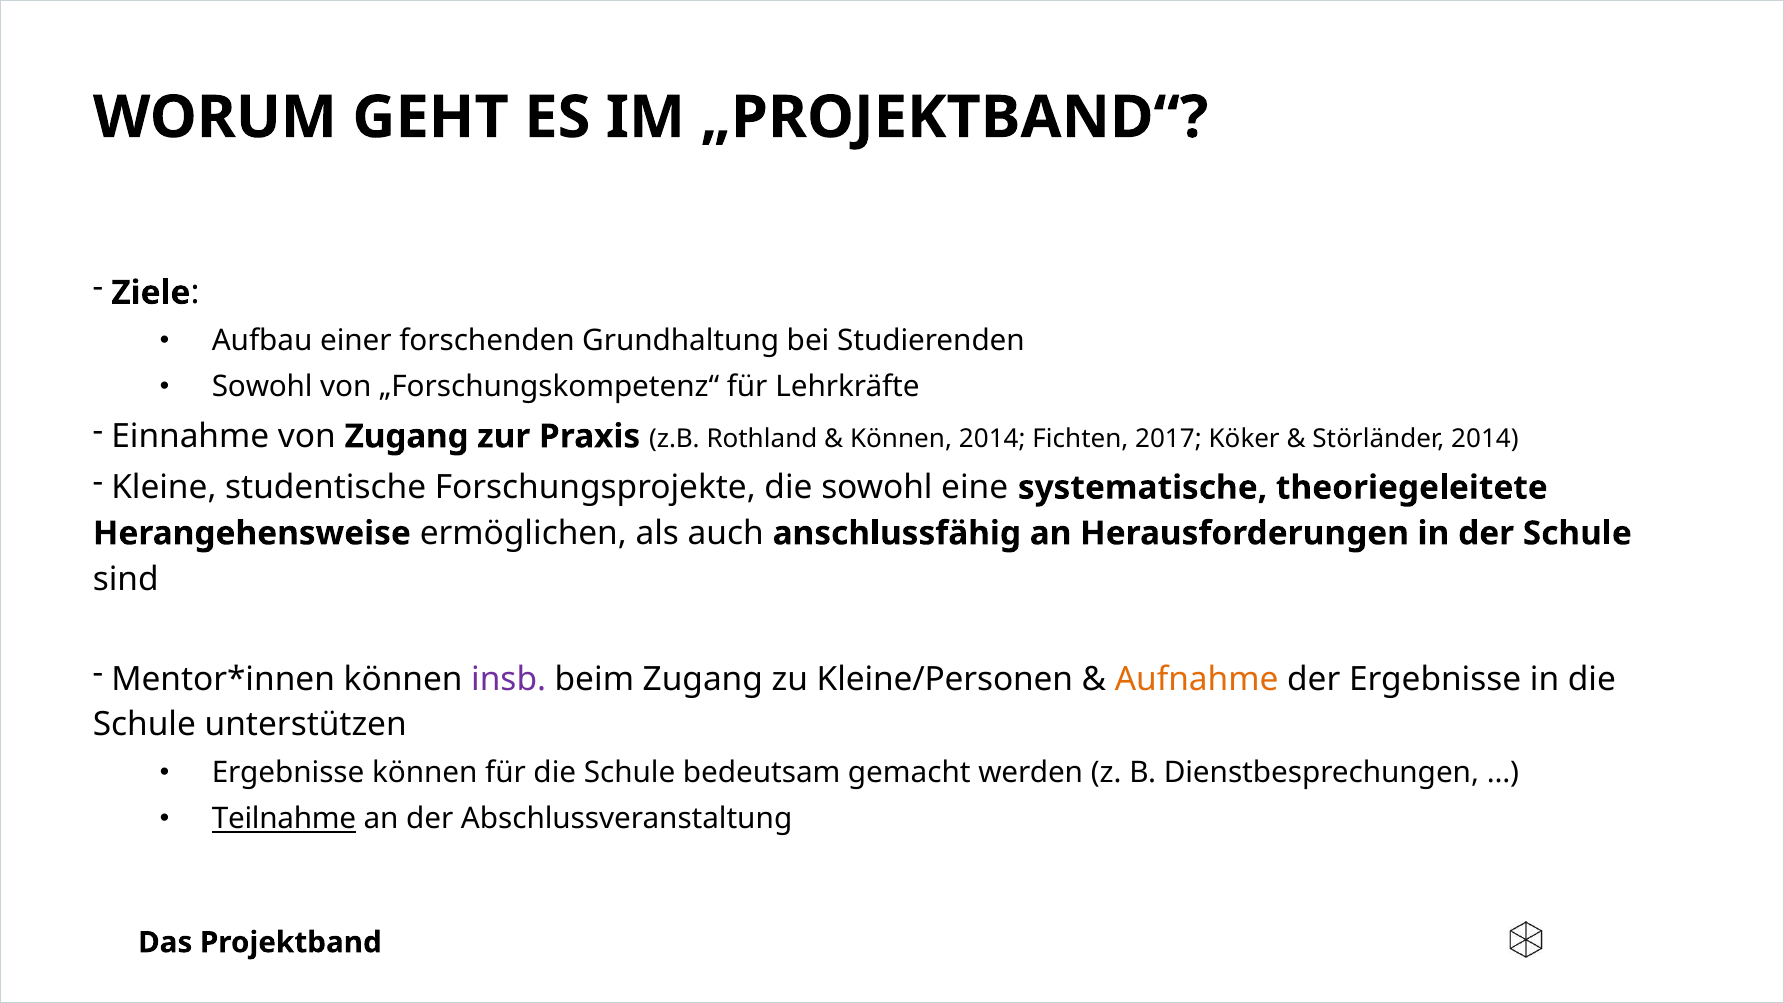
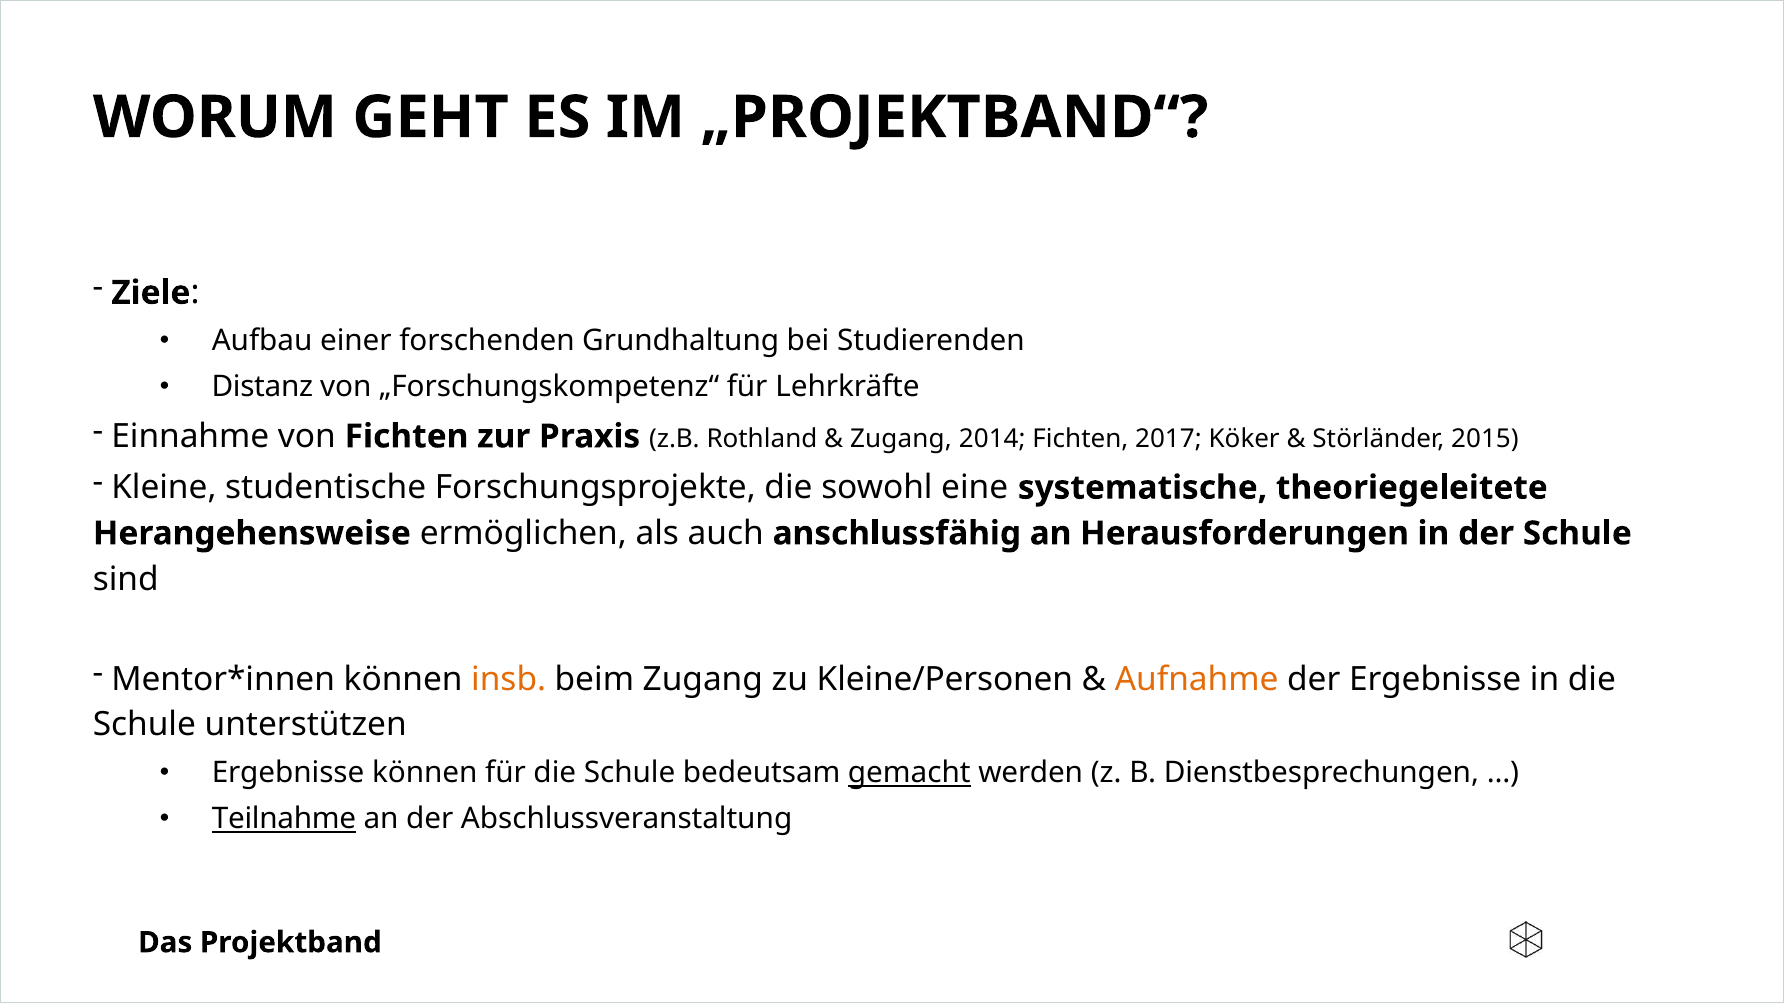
Sowohl: Sowohl -> Distanz (262, 387)
von Zugang: Zugang -> Fichten (407, 437)
Können: Können -> Zugang (901, 439)
Störländer 2014: 2014 -> 2015 (1485, 439)
insb colour: purple -> orange (509, 679)
gemacht underline: none -> present (909, 773)
